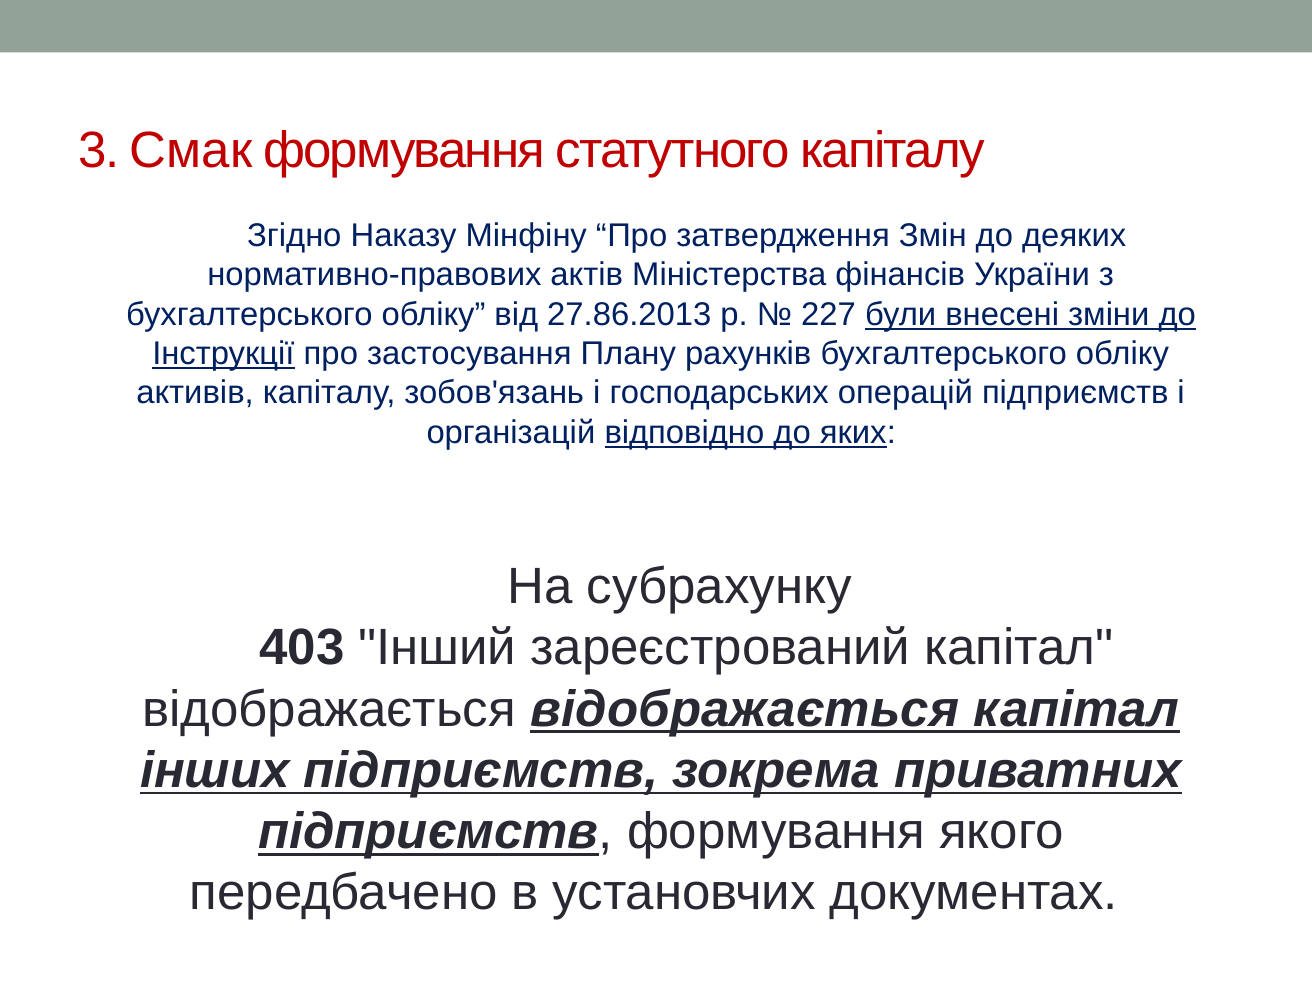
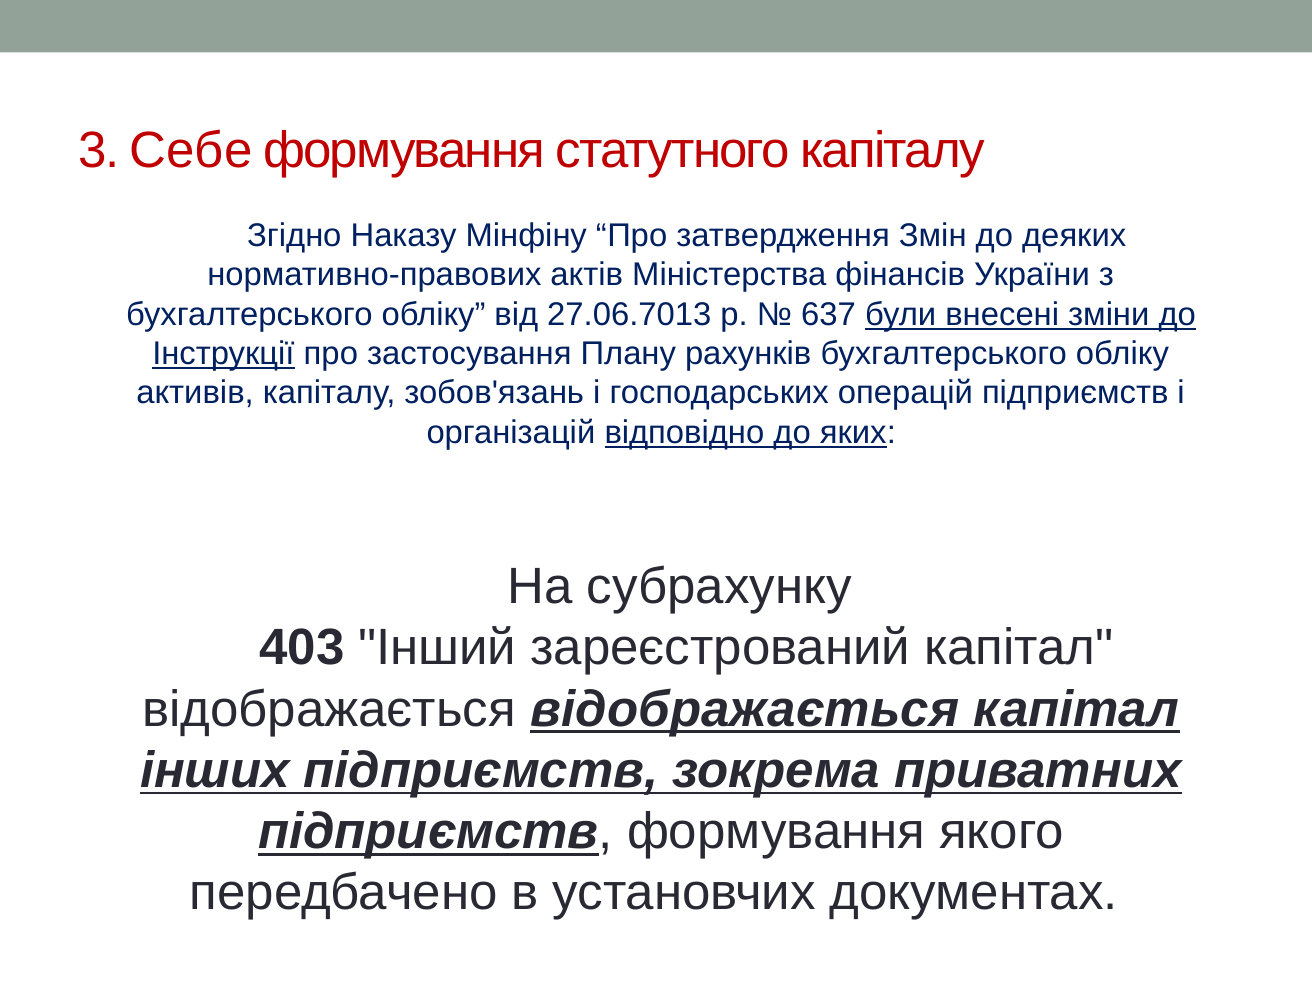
Смак: Смак -> Себе (191, 151)
27.86.2013: 27.86.2013 -> 27.06.7013 (629, 314)
227: 227 -> 637 (828, 314)
